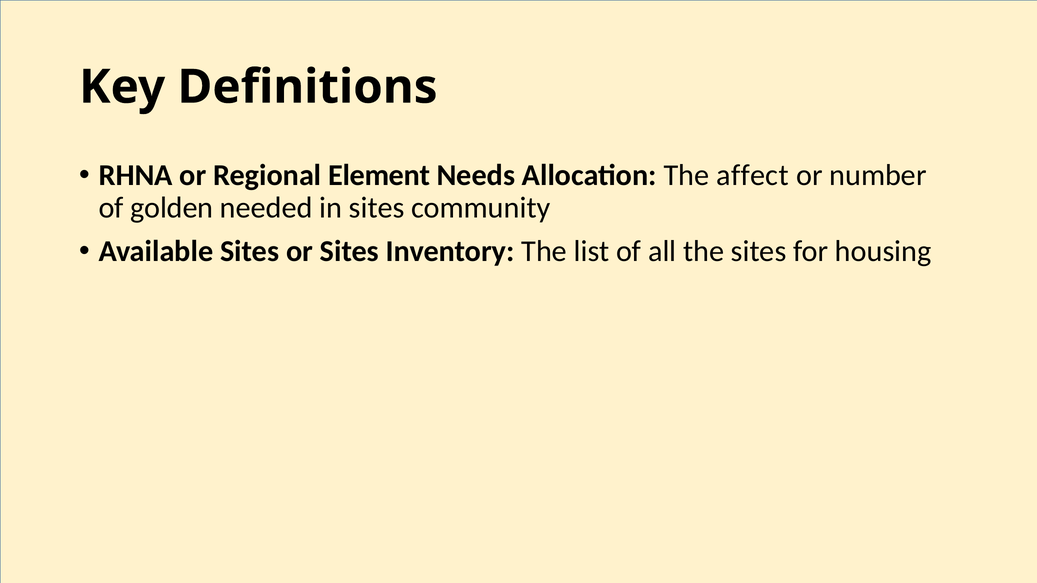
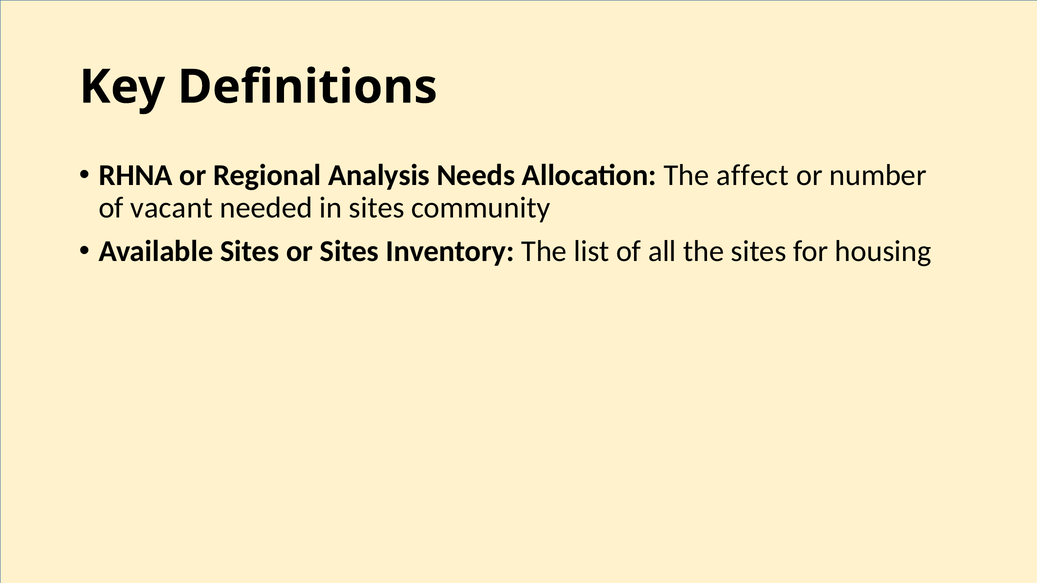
Element: Element -> Analysis (379, 175)
golden: golden -> vacant (172, 208)
